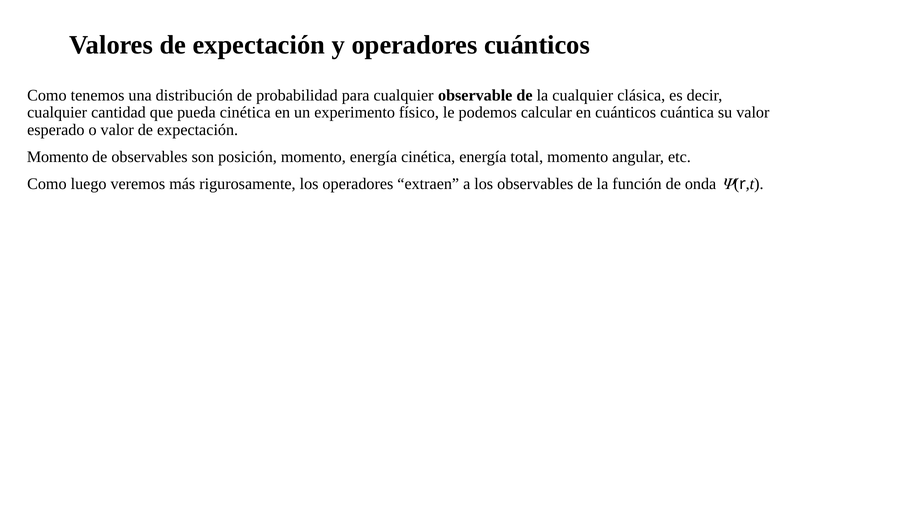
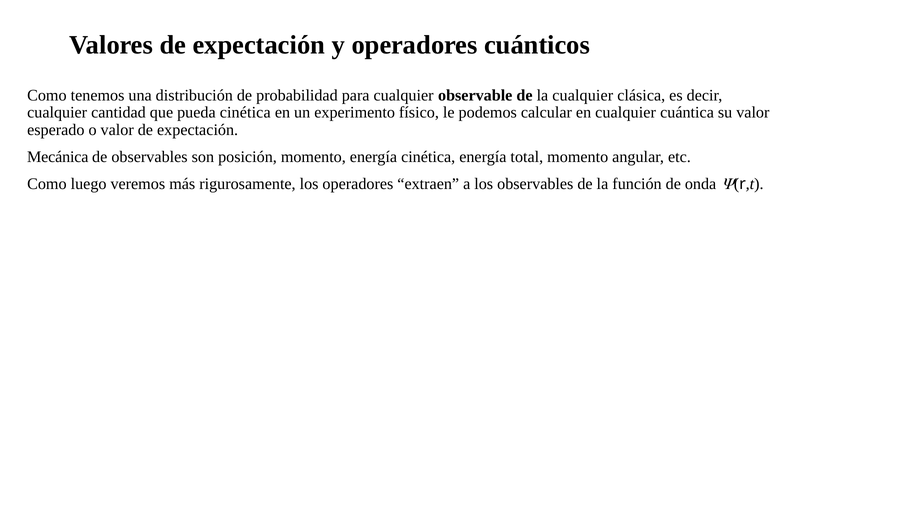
en cuánticos: cuánticos -> cualquier (626, 113)
Momento: Momento -> Mecánica (58, 157)
